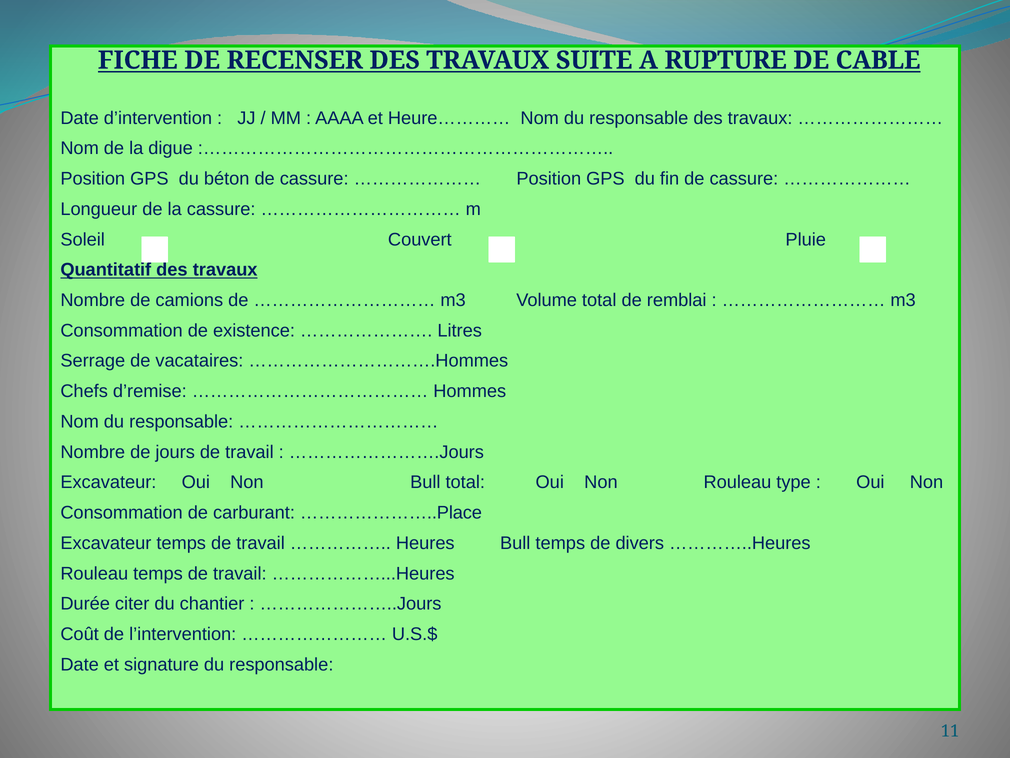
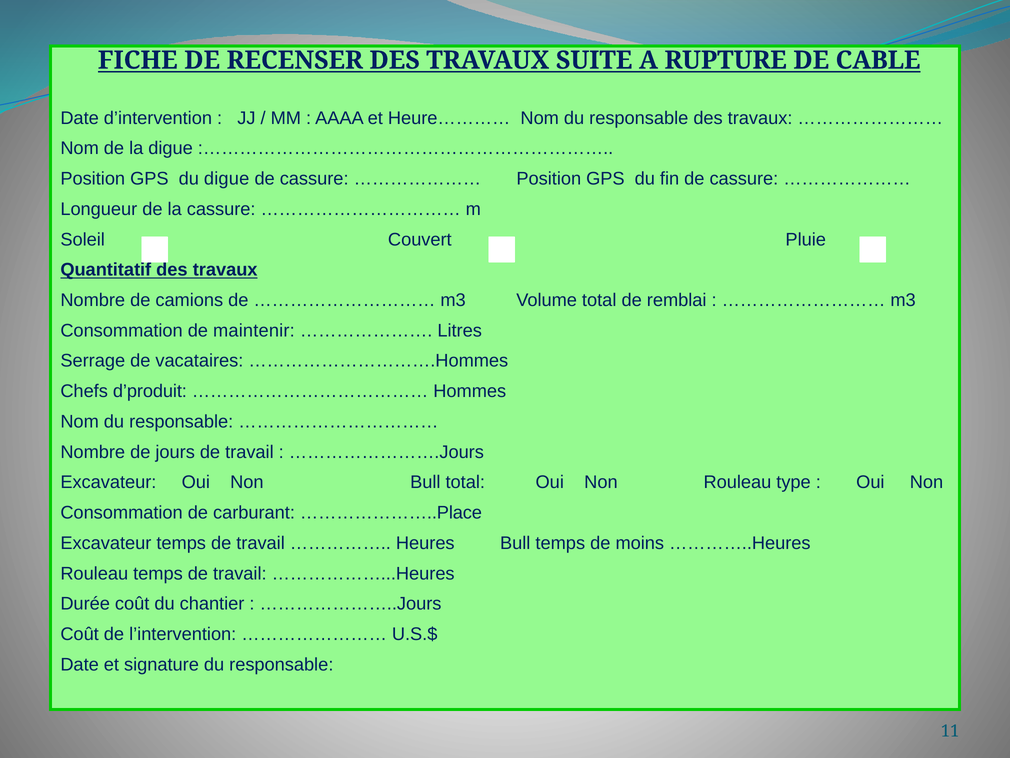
du béton: béton -> digue (227, 179)
existence: existence -> maintenir (254, 330)
d’remise: d’remise -> d’produit (150, 391)
divers: divers -> moins (640, 543)
Durée citer: citer -> coût (132, 603)
